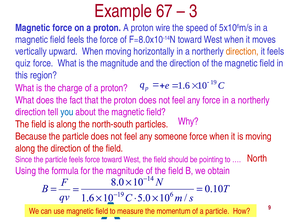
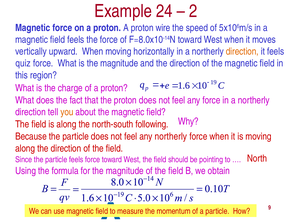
67: 67 -> 24 (164, 11)
3: 3 -> 2 (193, 11)
you colour: blue -> orange (67, 112)
particles: particles -> following (152, 124)
any someone: someone -> northerly (171, 137)
